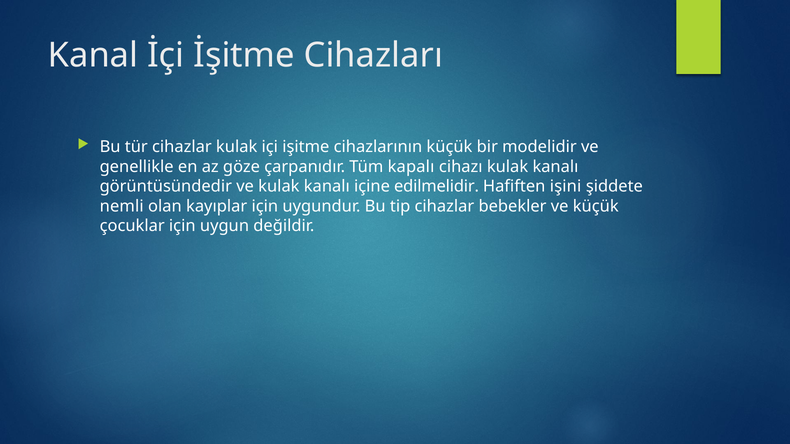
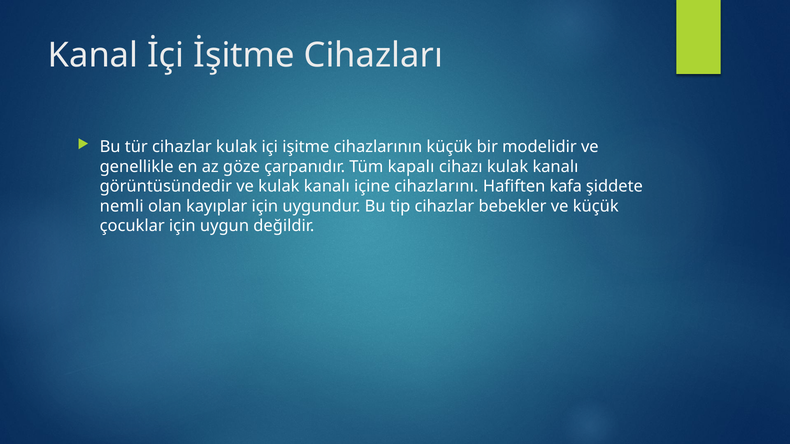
edilmelidir: edilmelidir -> cihazlarını (436, 187)
işini: işini -> kafa (566, 187)
